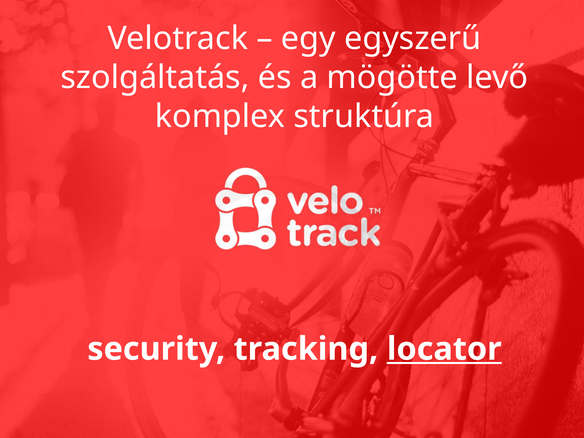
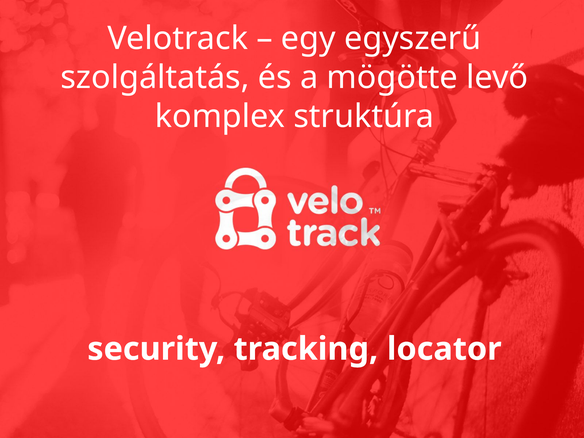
locator underline: present -> none (444, 349)
